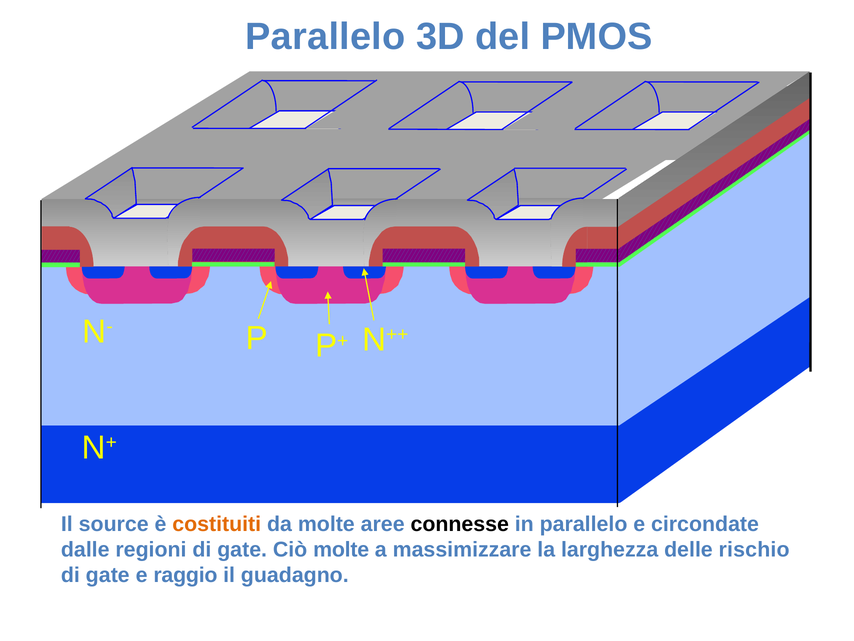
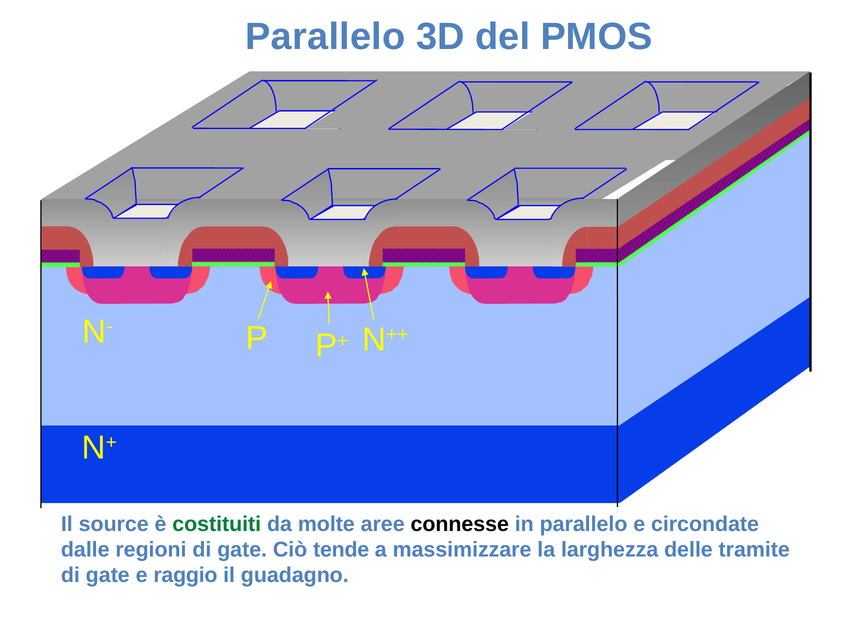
costituiti colour: orange -> green (217, 524)
Ciò molte: molte -> tende (341, 549)
rischio: rischio -> tramite (754, 549)
